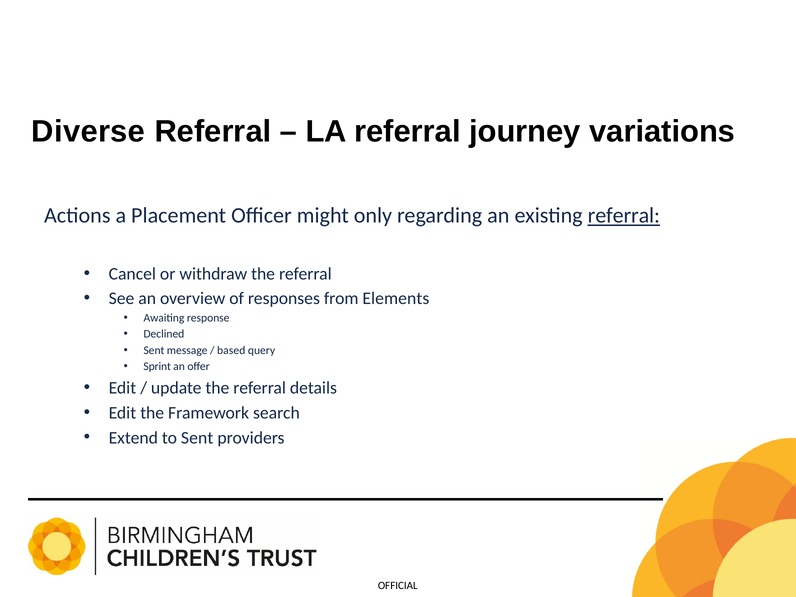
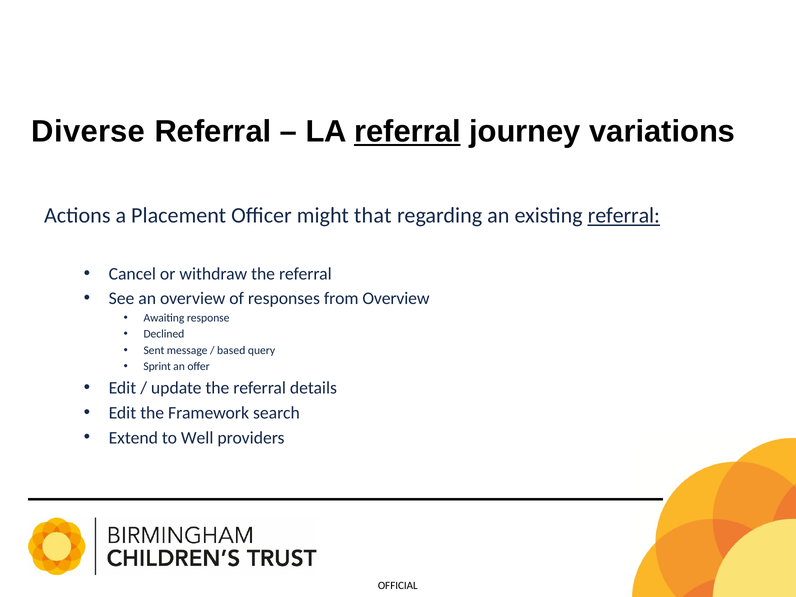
referral underline: none -> present (407, 132)
only: only -> that (373, 216)
from Elements: Elements -> Overview (396, 298)
to Sent: Sent -> Well (197, 438)
